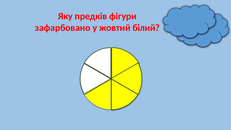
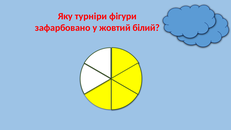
предків: предків -> турніри (91, 16)
